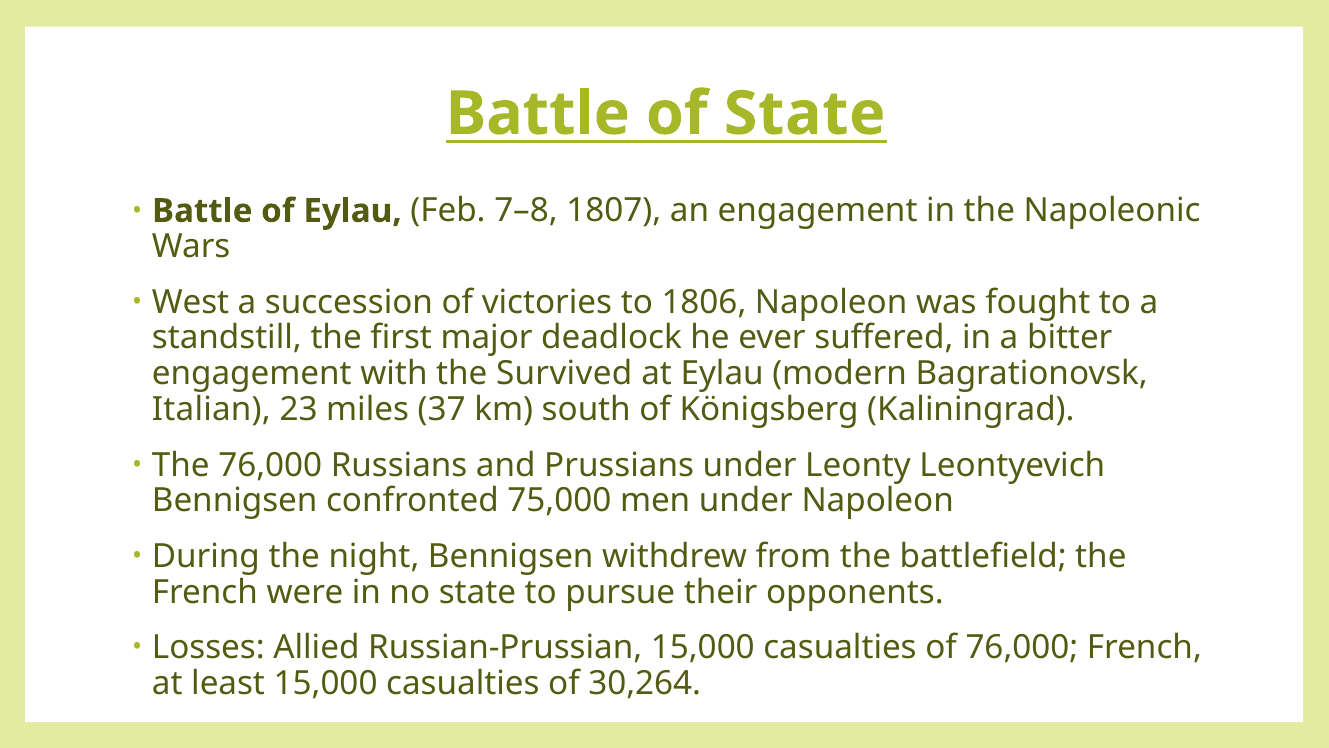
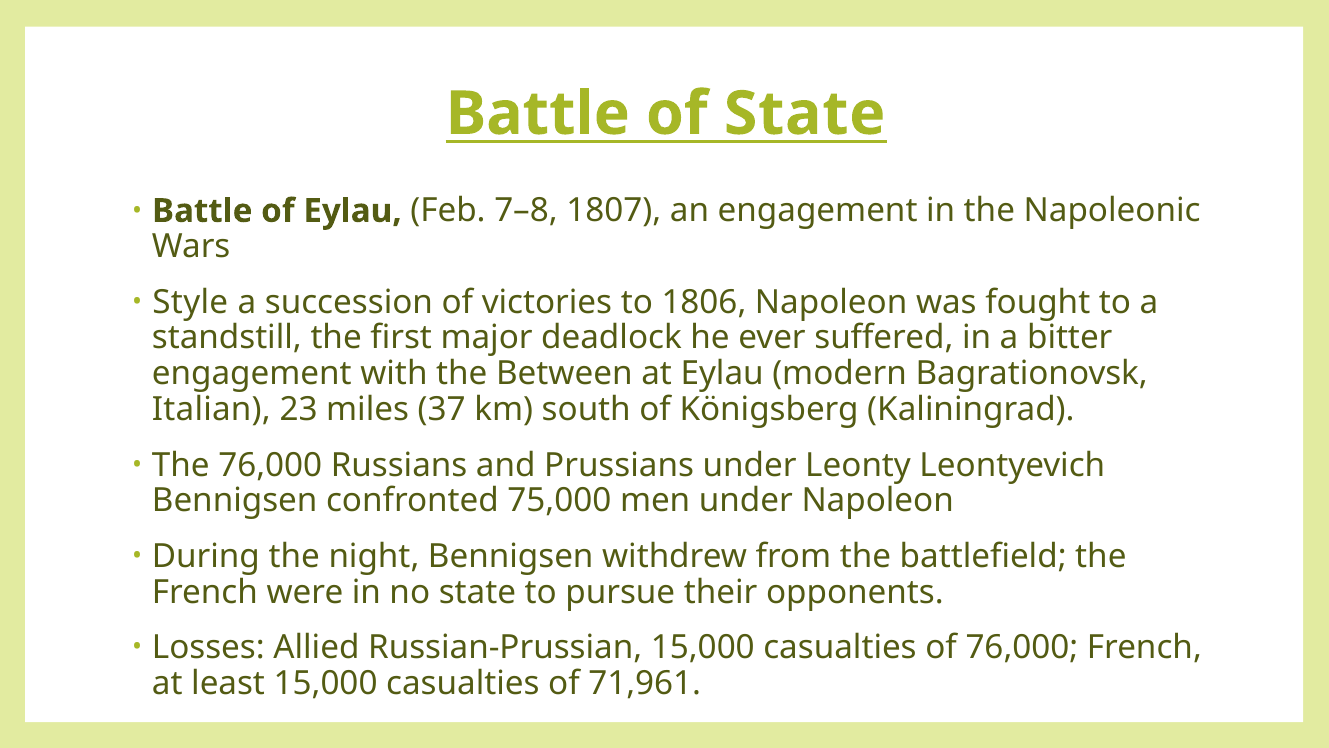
West: West -> Style (190, 302)
Survived: Survived -> Between (564, 374)
30,264: 30,264 -> 71,961 (645, 683)
